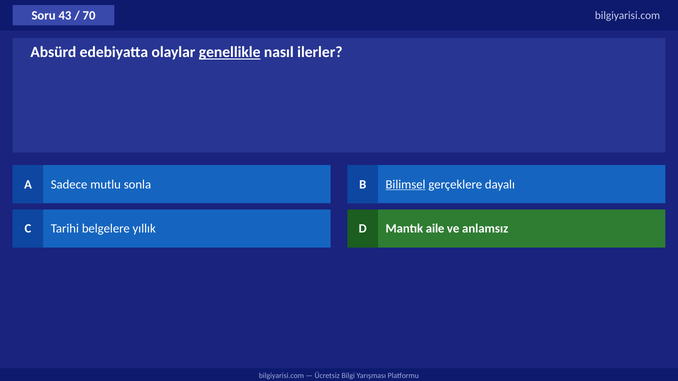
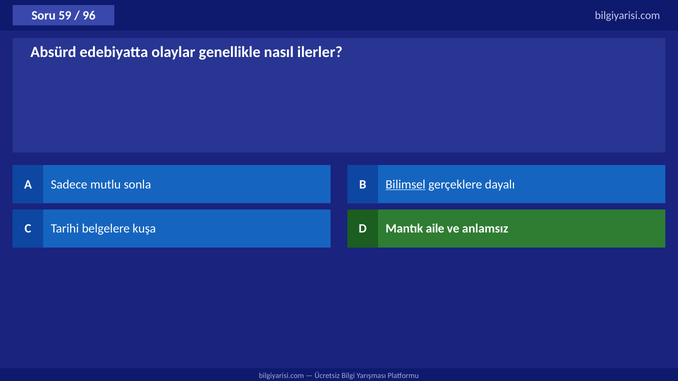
43: 43 -> 59 (65, 16)
70: 70 -> 96 (89, 16)
genellikle underline: present -> none (230, 52)
yıllık: yıllık -> kuşa (144, 229)
